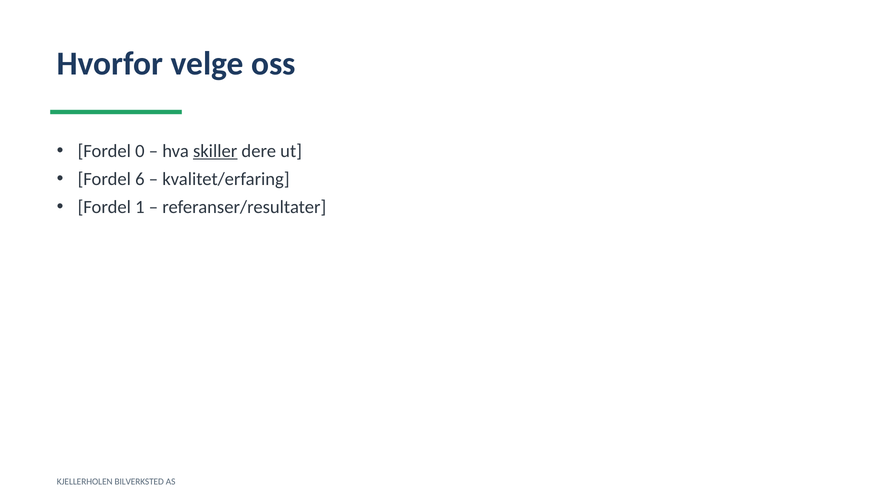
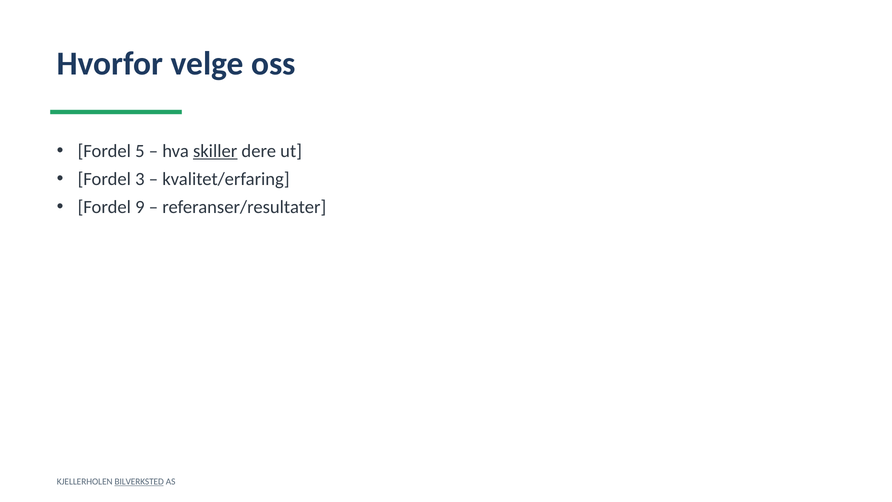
0: 0 -> 5 (140, 151)
6: 6 -> 3 (140, 179)
1: 1 -> 9 (140, 207)
BILVERKSTED underline: none -> present (139, 481)
